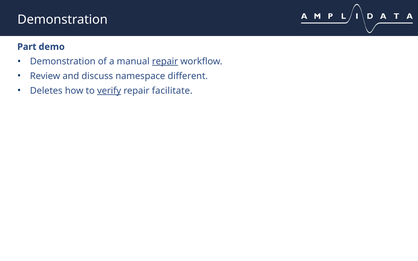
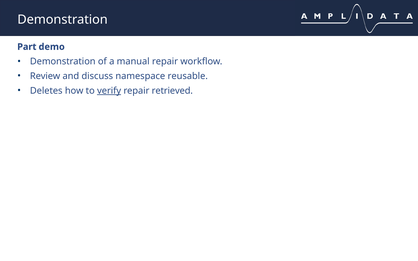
repair underline: present -> none (165, 61)
different: different -> reusable (188, 76)
facilitate: facilitate -> retrieved (172, 91)
